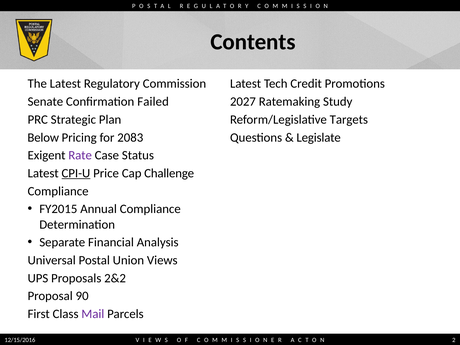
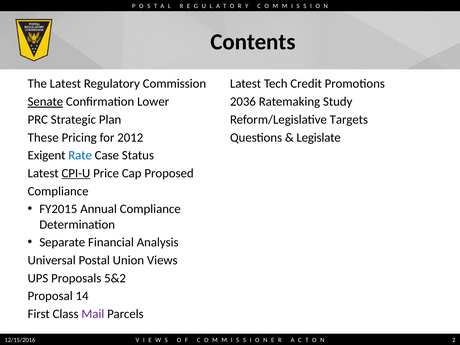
Senate underline: none -> present (45, 102)
Failed: Failed -> Lower (153, 102)
2027: 2027 -> 2036 (243, 102)
Below: Below -> These (43, 137)
2083: 2083 -> 2012 (130, 137)
Rate colour: purple -> blue (80, 155)
Challenge: Challenge -> Proposed (169, 173)
2&2: 2&2 -> 5&2 (115, 278)
90: 90 -> 14 (82, 296)
